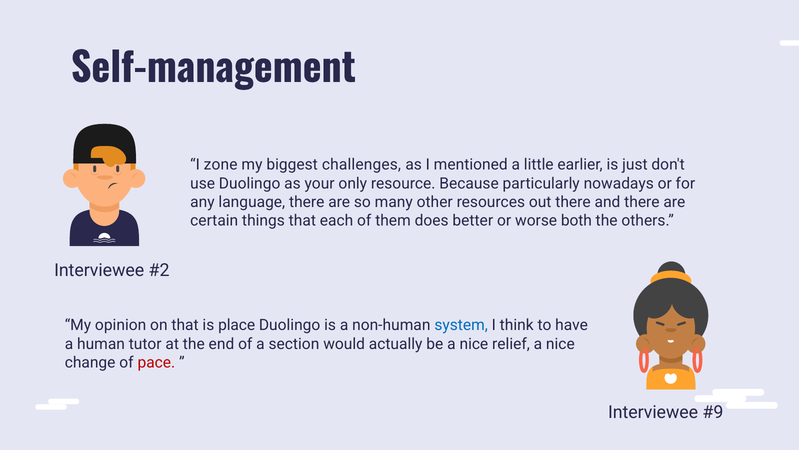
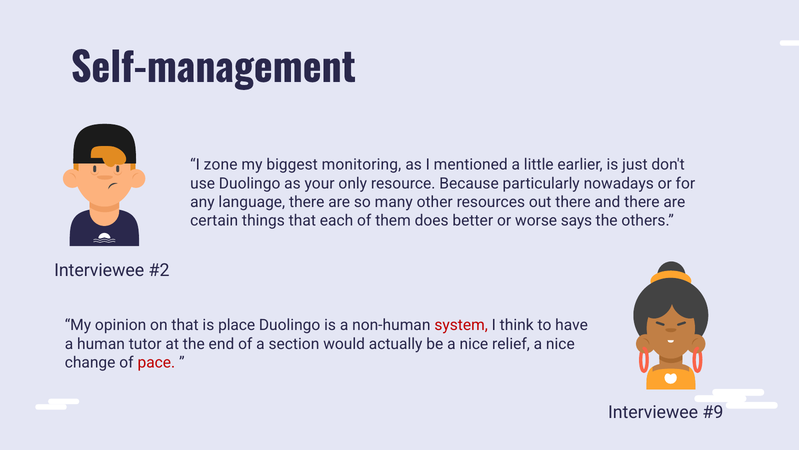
challenges: challenges -> monitoring (361, 165)
both: both -> says (576, 221)
system colour: blue -> red (461, 325)
